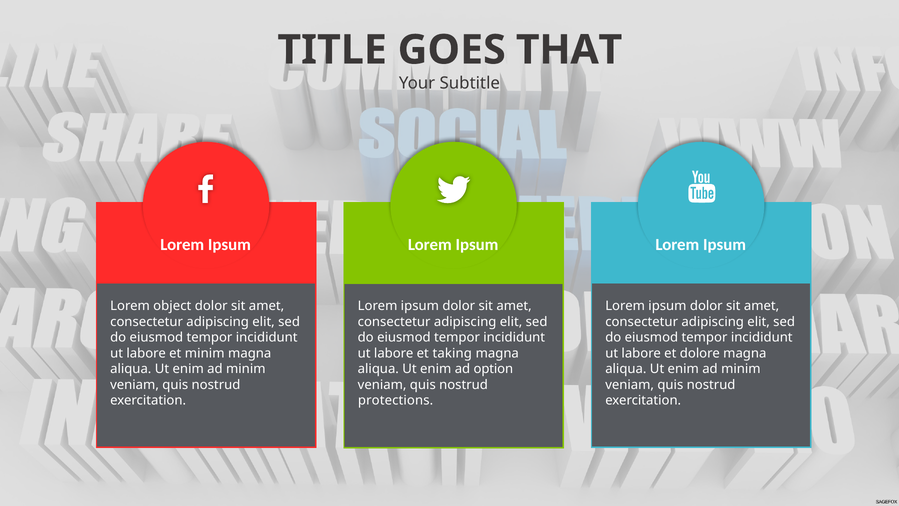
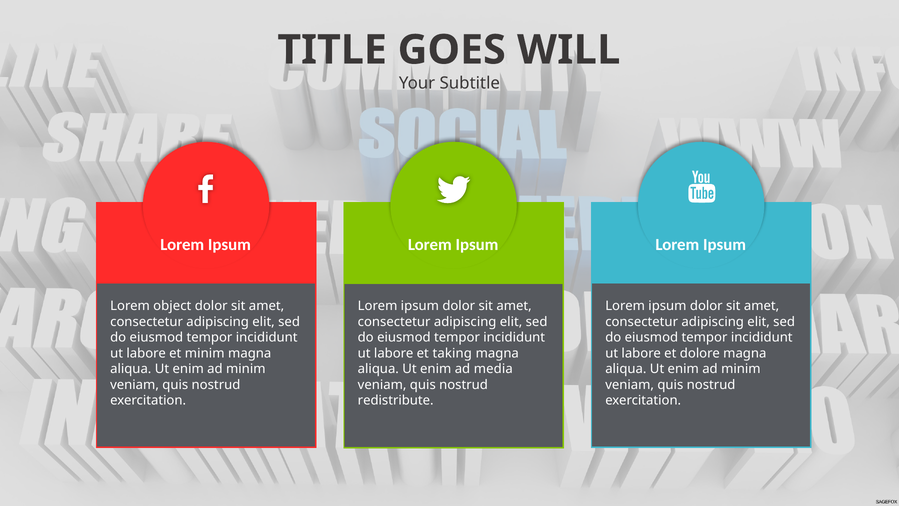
THAT: THAT -> WILL (569, 50)
option: option -> media (493, 369)
protections: protections -> redistribute (396, 400)
